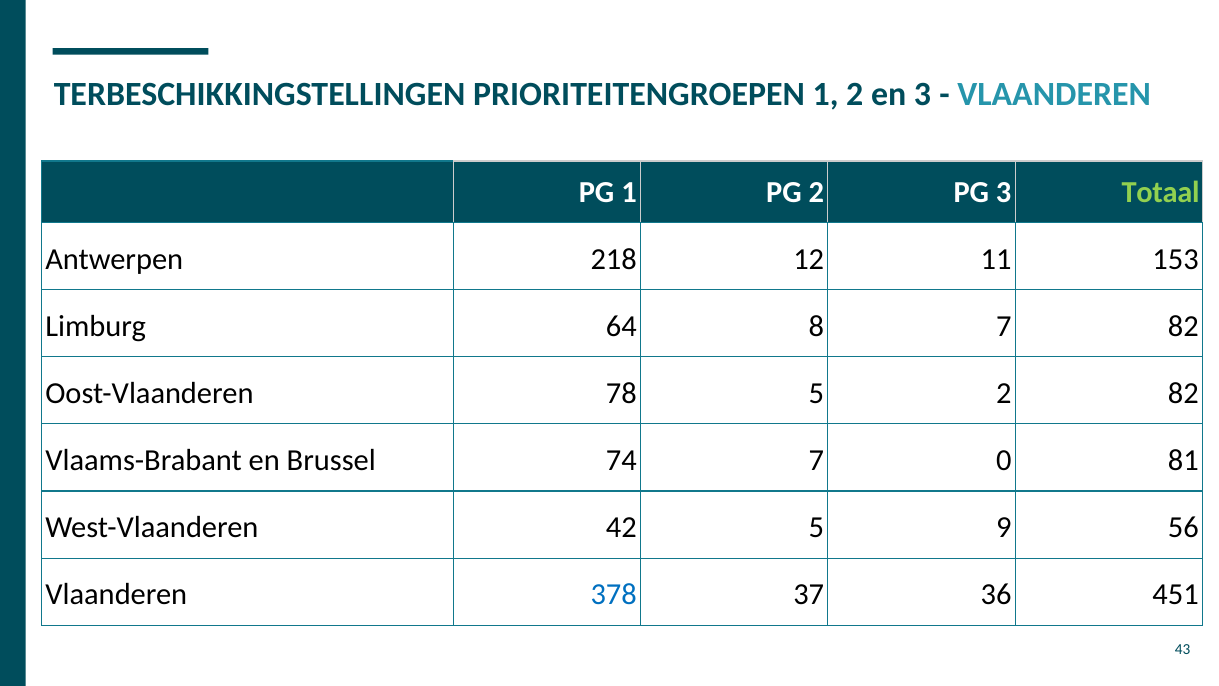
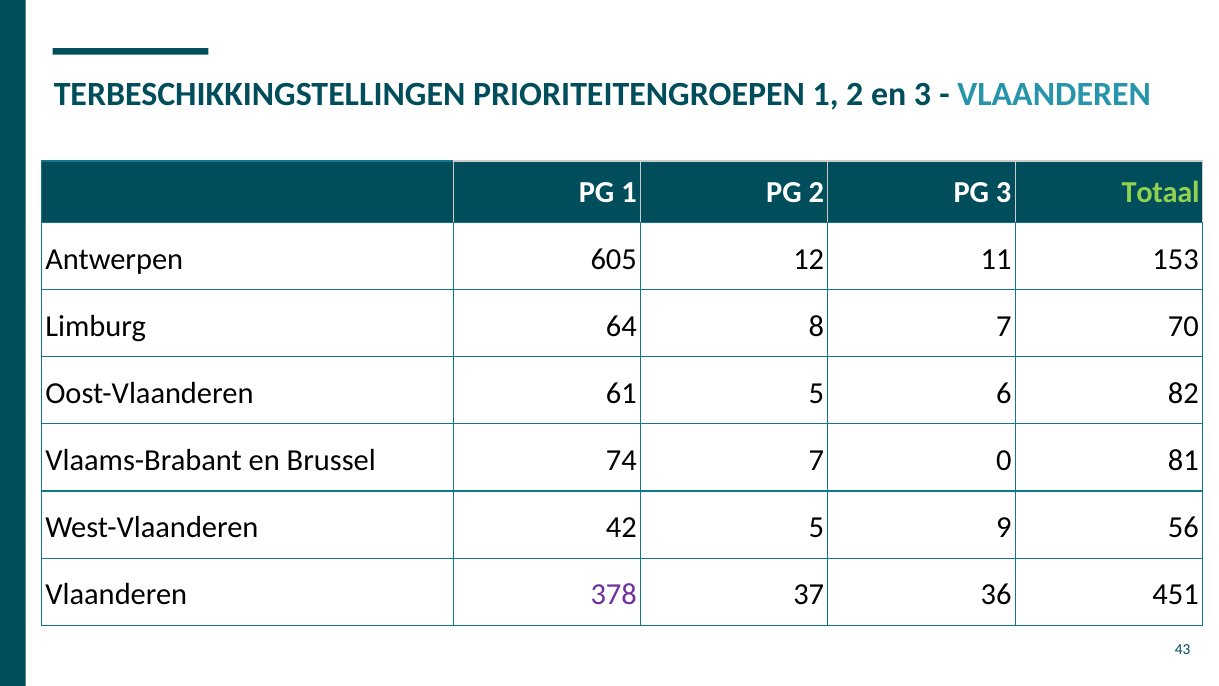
218: 218 -> 605 (614, 259)
7 82: 82 -> 70 (1183, 326)
78: 78 -> 61 (621, 393)
5 2: 2 -> 6 (1004, 393)
378 colour: blue -> purple (614, 595)
